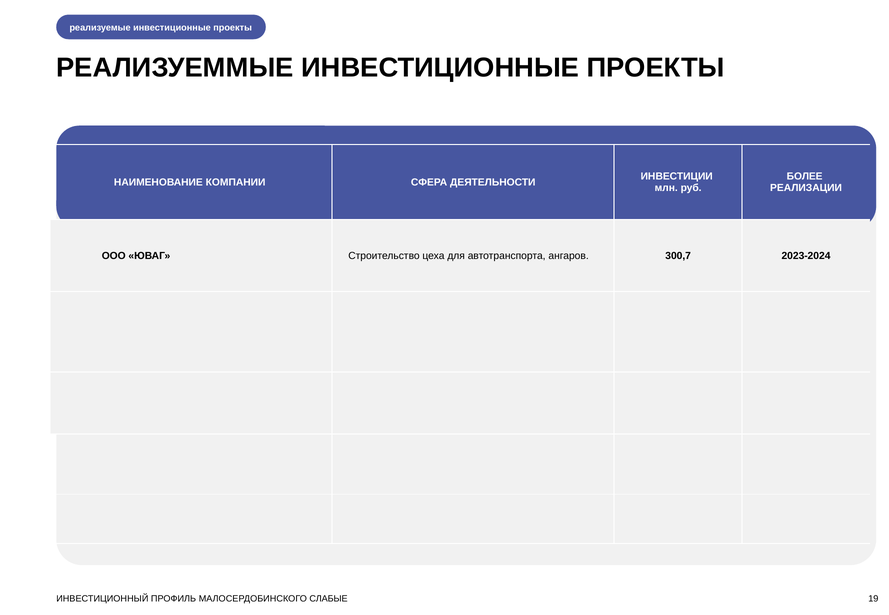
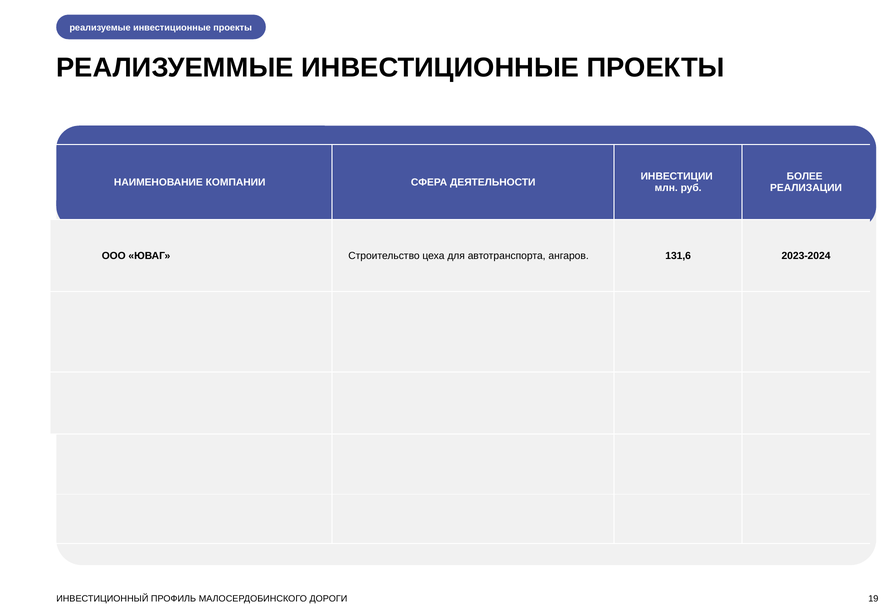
300,7: 300,7 -> 131,6 (678, 256)
СЛАБЫЕ: СЛАБЫЕ -> ДОРОГИ (328, 599)
